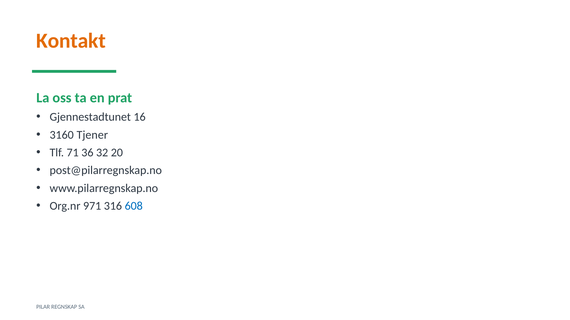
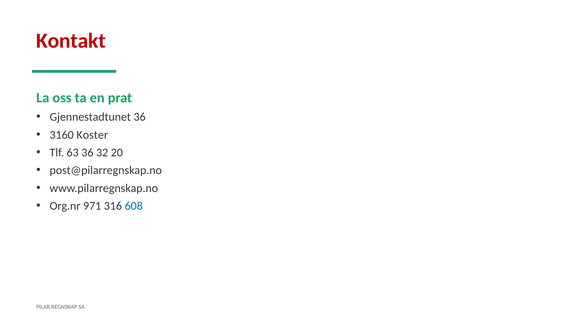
Kontakt colour: orange -> red (71, 41)
Gjennestadtunet 16: 16 -> 36 (140, 117)
Tjener: Tjener -> Koster (92, 135)
71: 71 -> 63 (73, 153)
